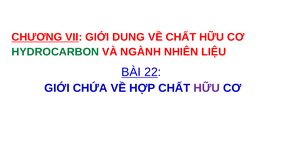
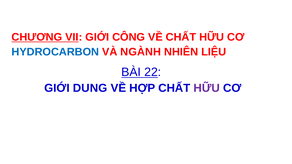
DUNG: DUNG -> CÔNG (129, 37)
HYDROCARBON colour: green -> blue (55, 52)
CHỨA: CHỨA -> DUNG (90, 88)
